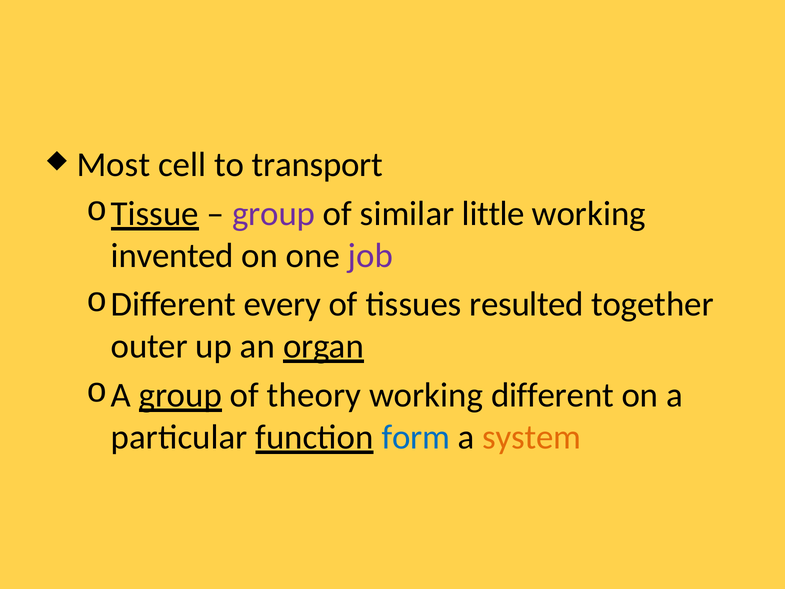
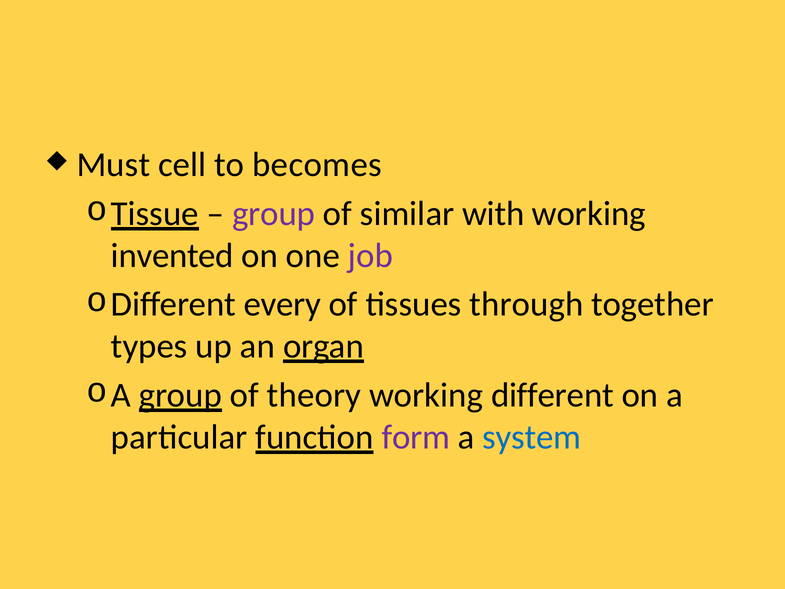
Most: Most -> Must (113, 165)
transport: transport -> becomes (317, 165)
little: little -> with (493, 214)
resulted: resulted -> through (526, 304)
outer: outer -> types (149, 346)
form colour: blue -> purple (416, 437)
system colour: orange -> blue (532, 437)
